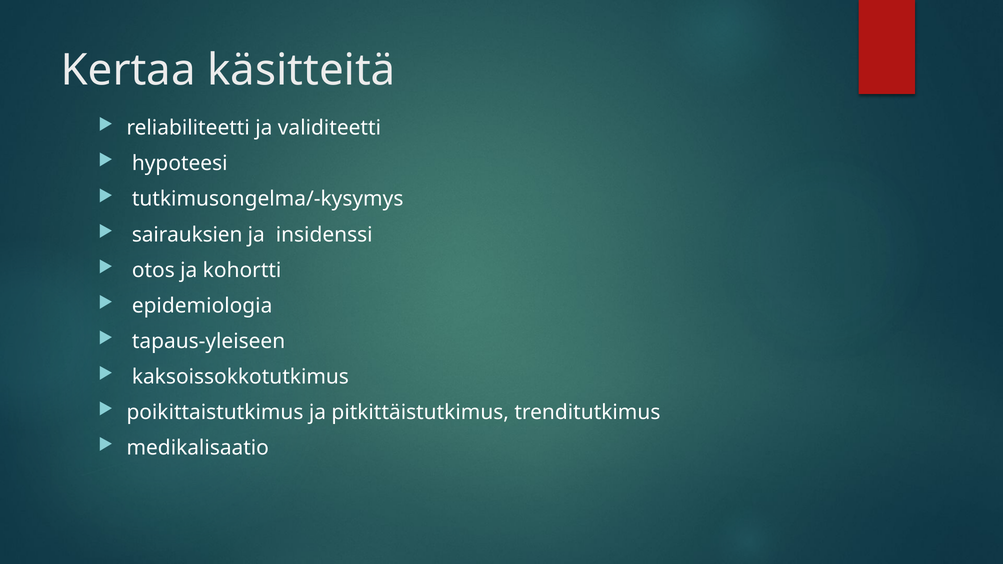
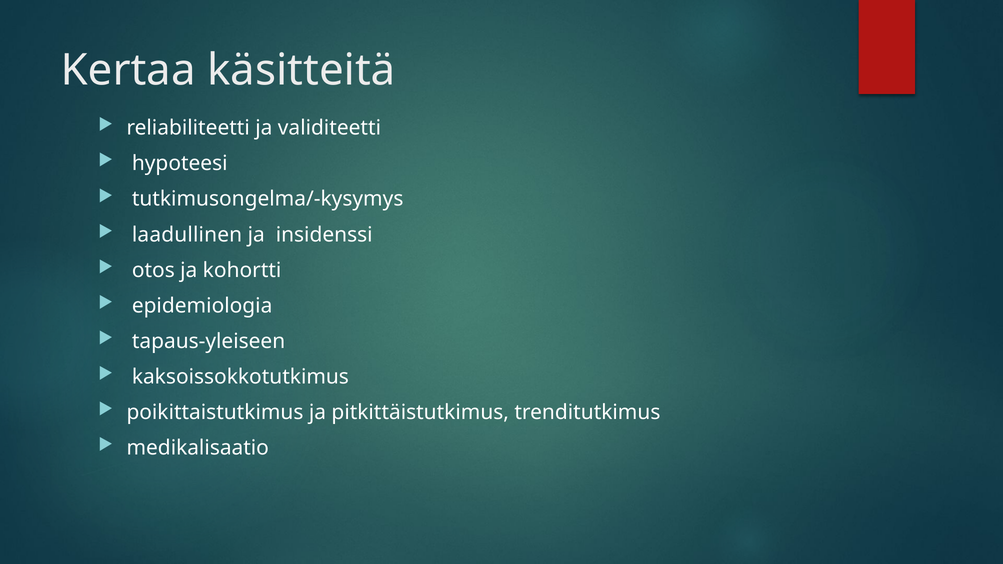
sairauksien: sairauksien -> laadullinen (187, 235)
